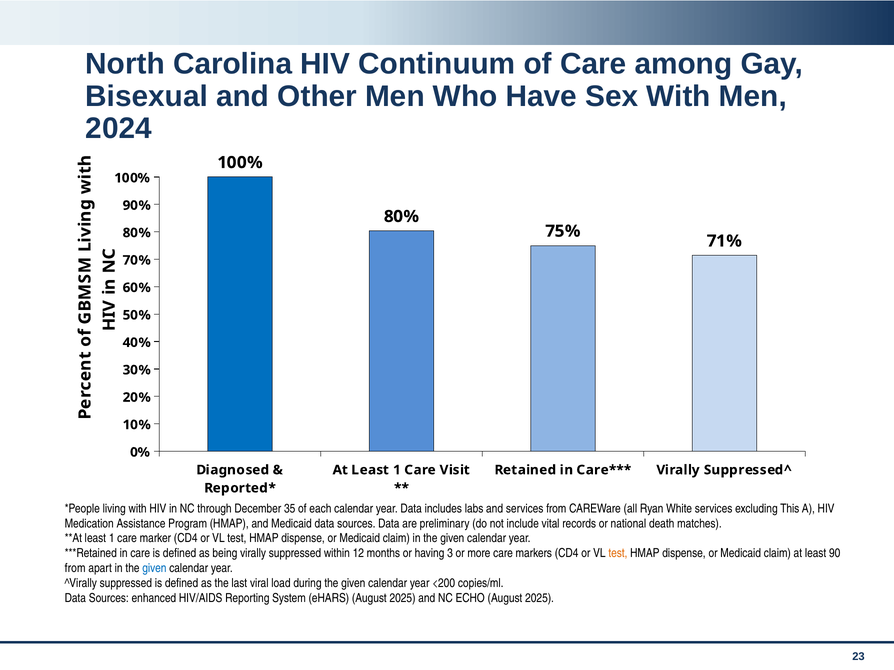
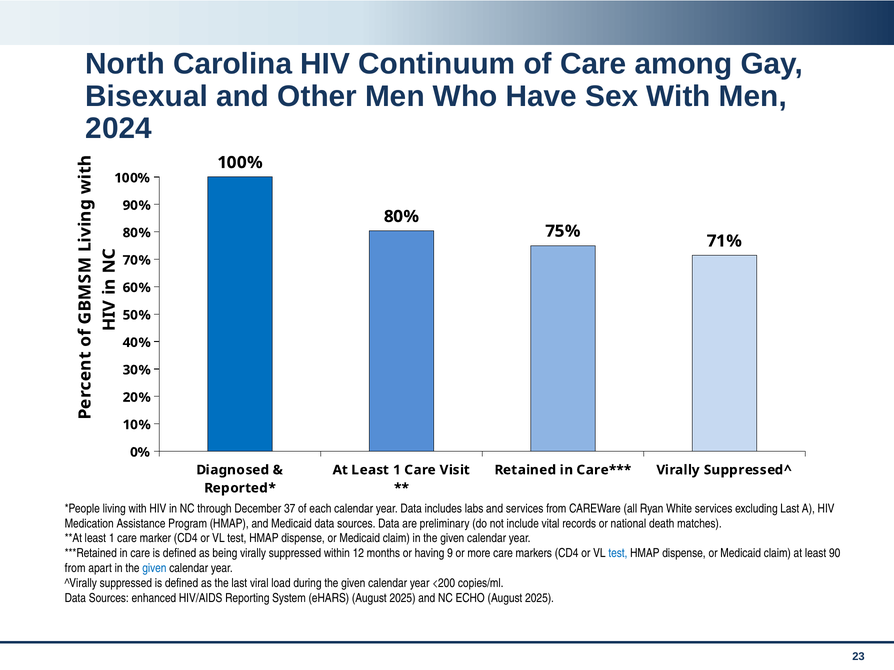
35: 35 -> 37 (290, 509)
excluding This: This -> Last (790, 509)
3: 3 -> 9 (450, 554)
test colour: orange -> blue (618, 554)
